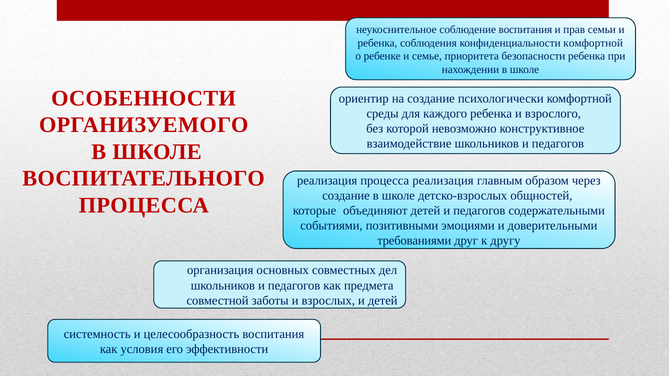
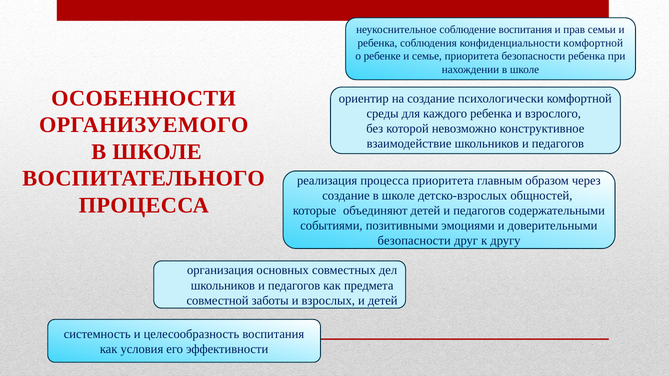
процесса реализация: реализация -> приоритета (443, 181)
требованиями: требованиями -> безопасности (414, 241)
